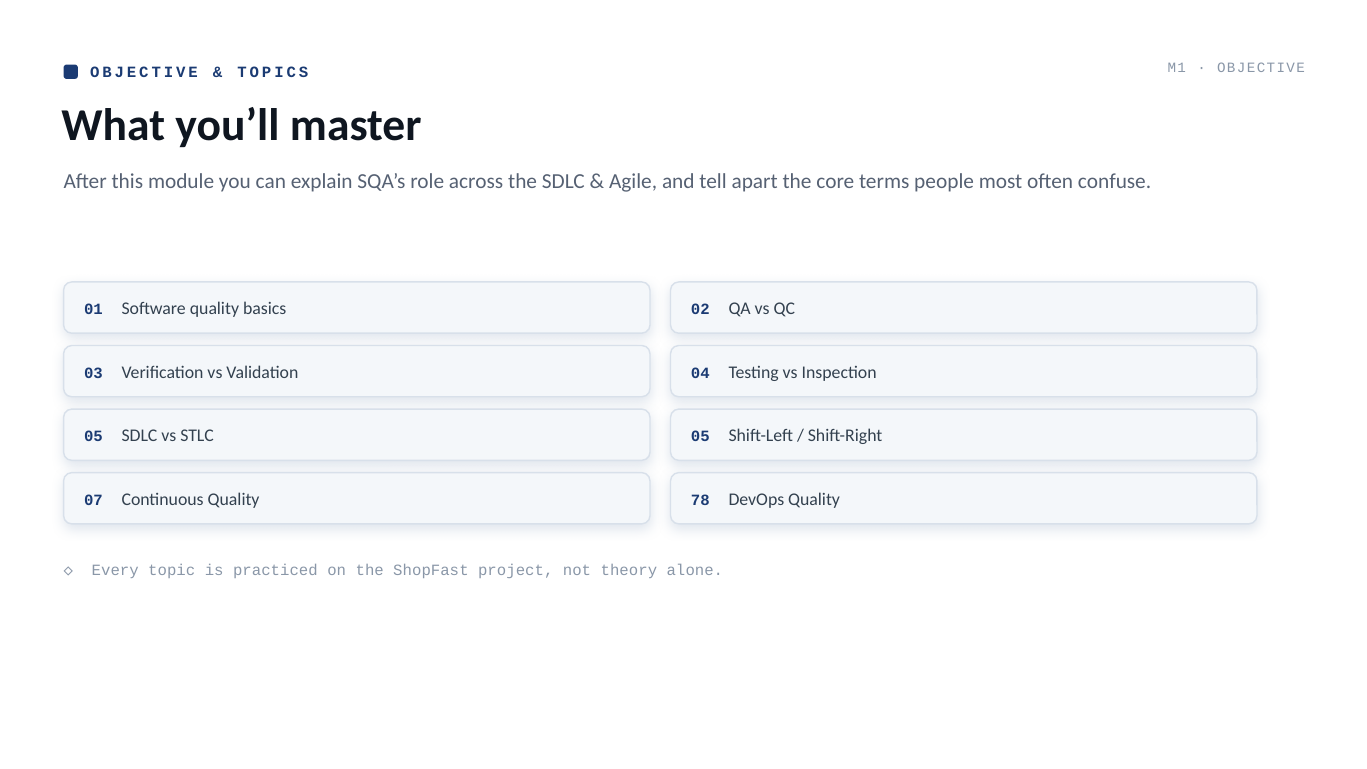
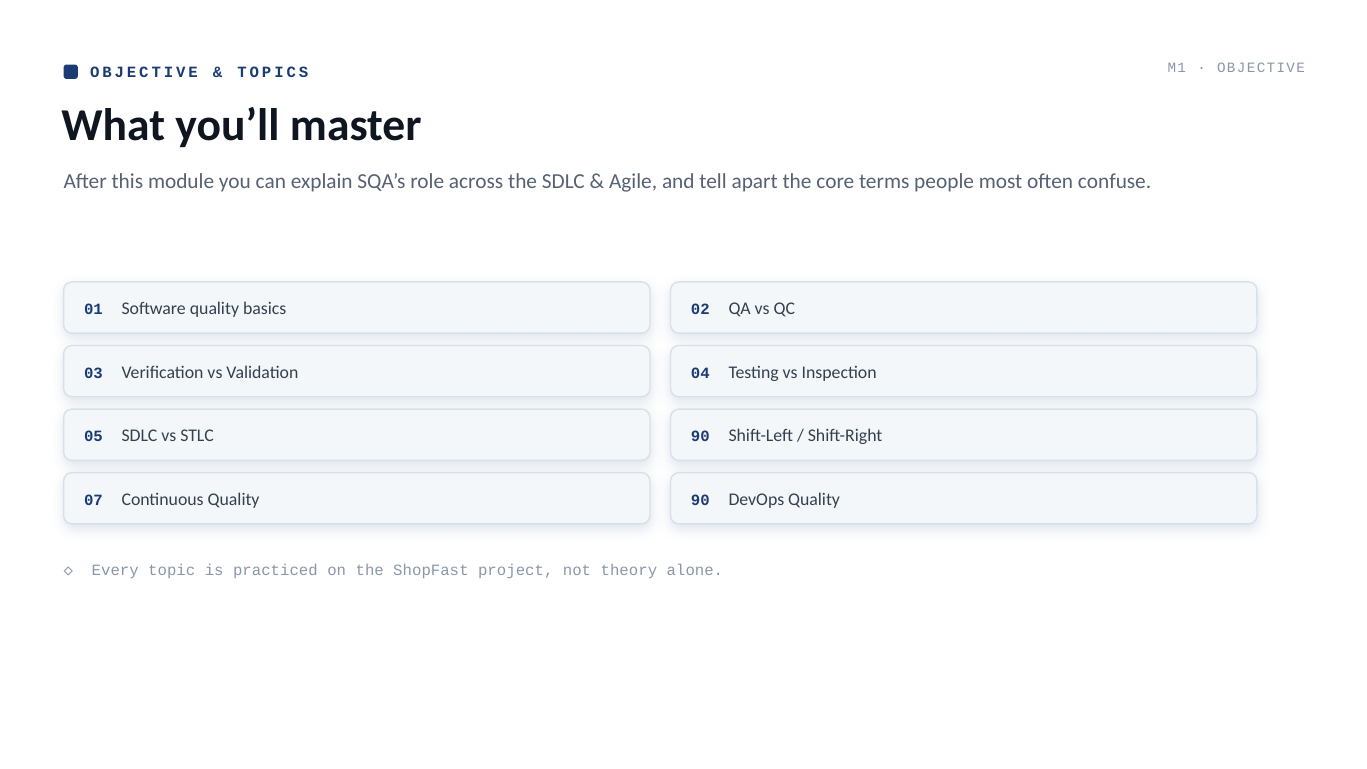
STLC 05: 05 -> 90 (700, 437)
Quality 78: 78 -> 90 (700, 500)
